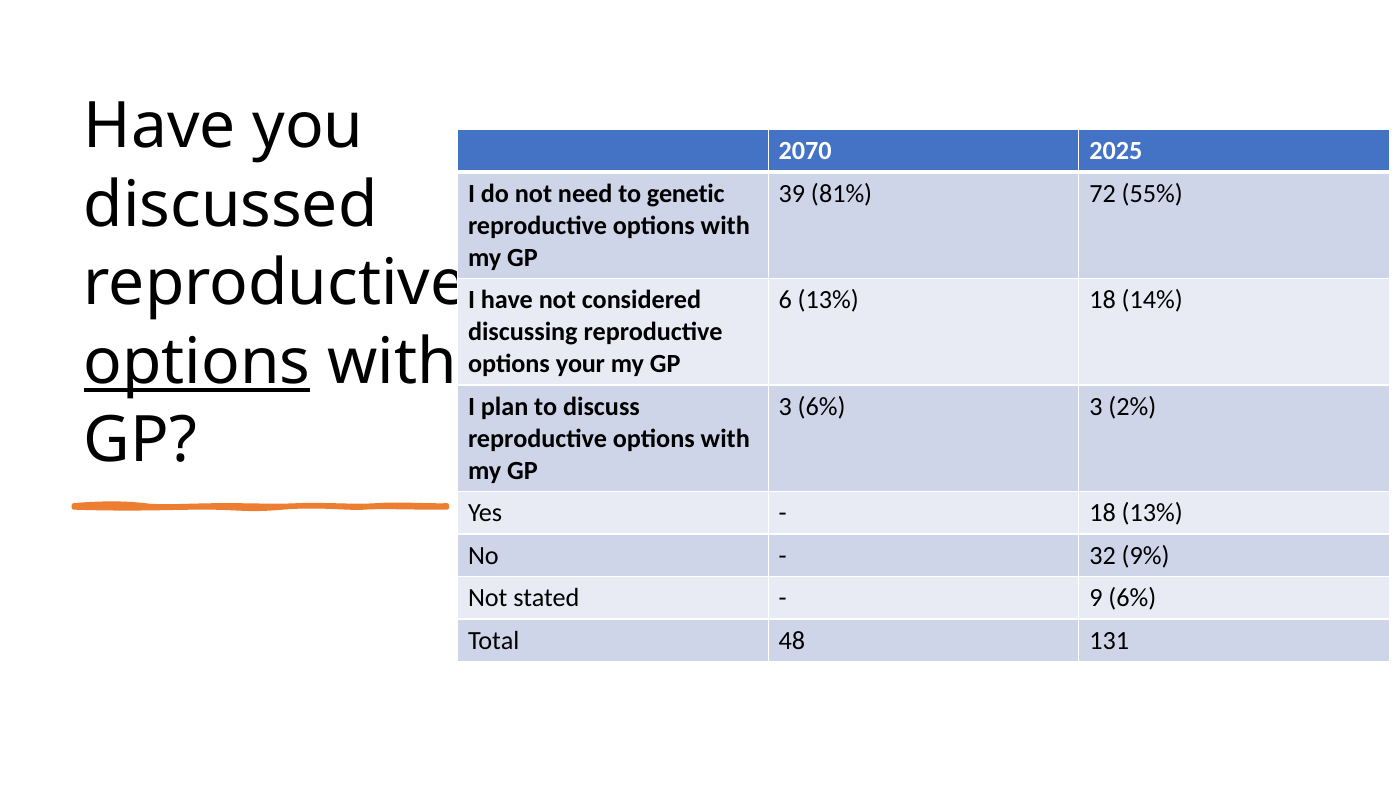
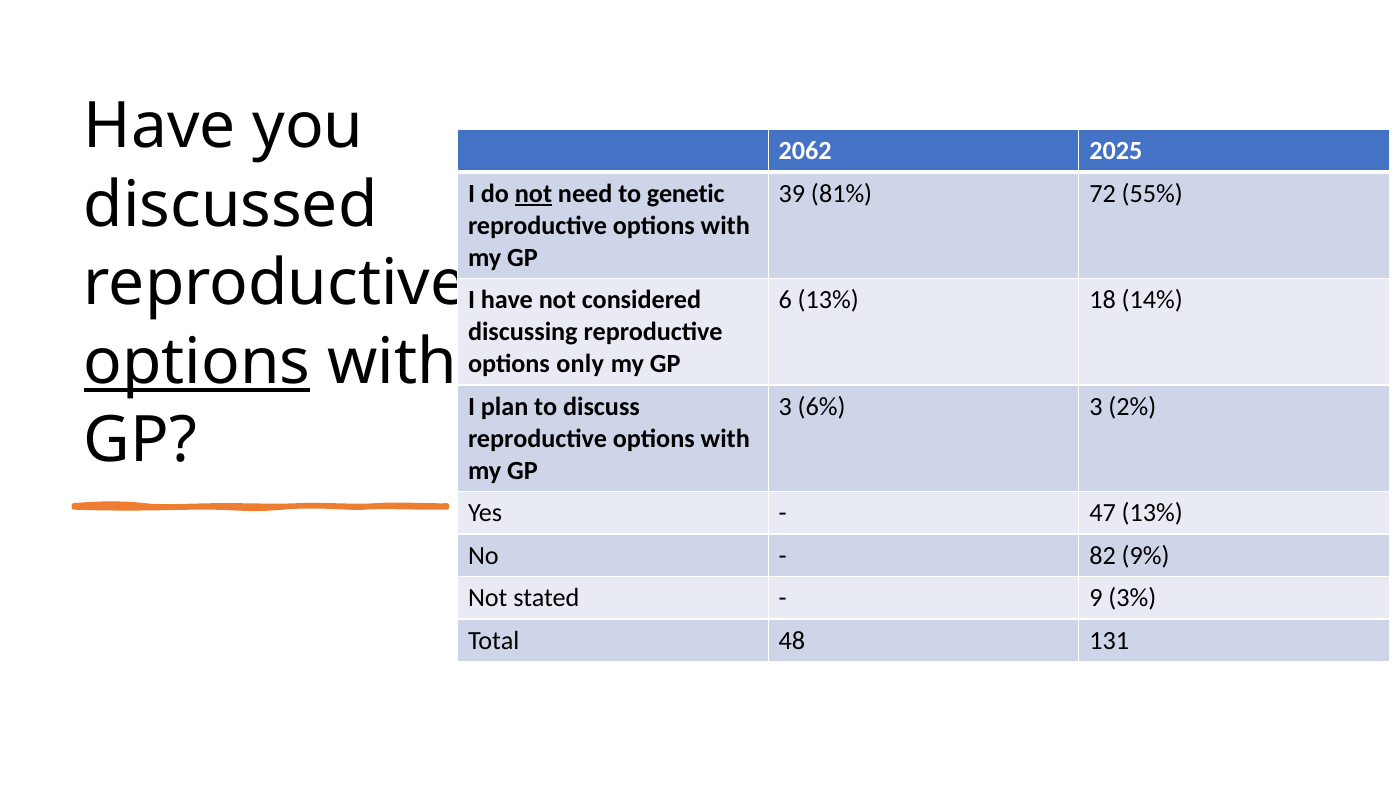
2070: 2070 -> 2062 (805, 151)
not underline: none -> present (533, 194)
your: your -> only (580, 364)
18: 18 -> 47 (1103, 513)
32: 32 -> 82 (1103, 556)
9 6%: 6% -> 3% (1132, 598)
